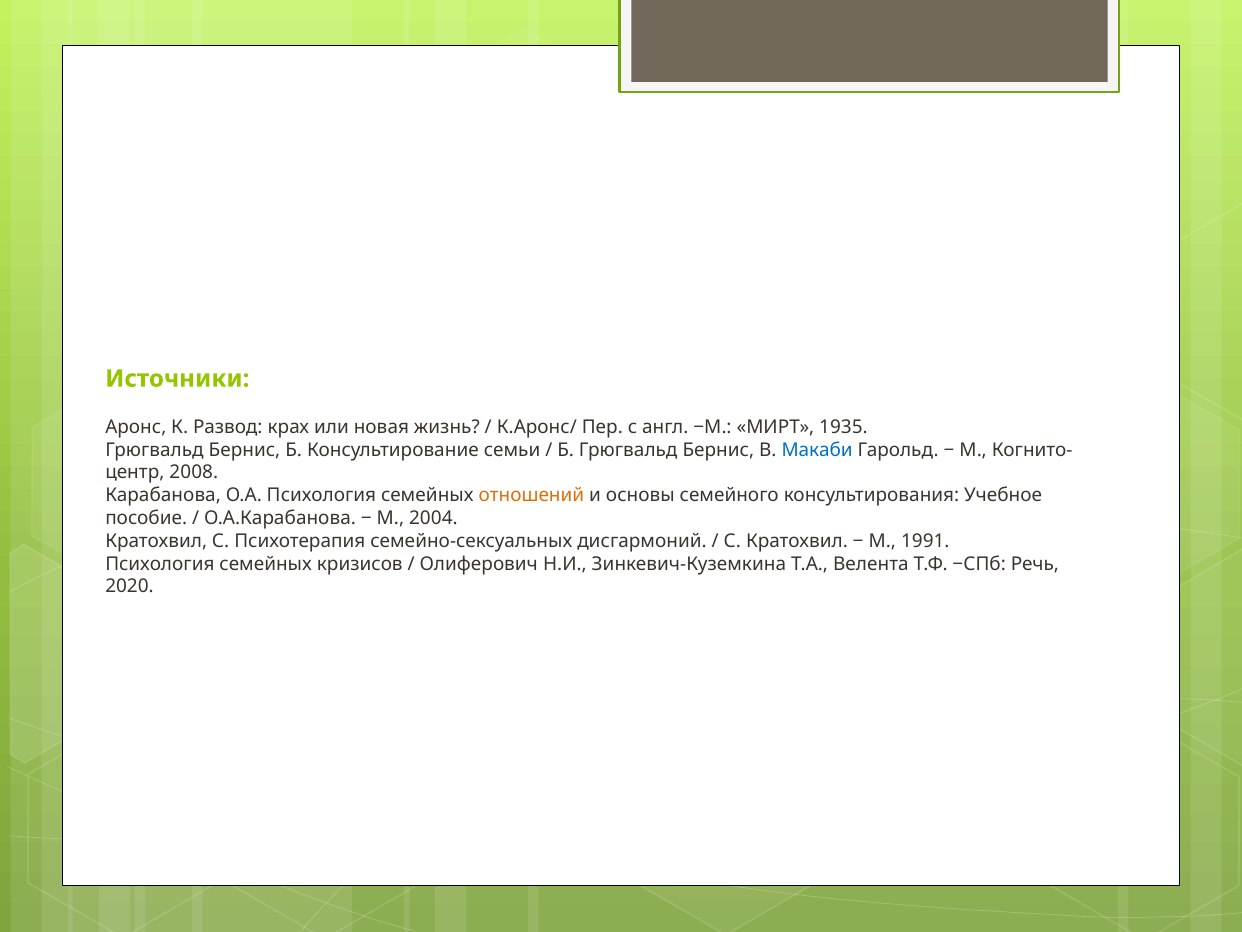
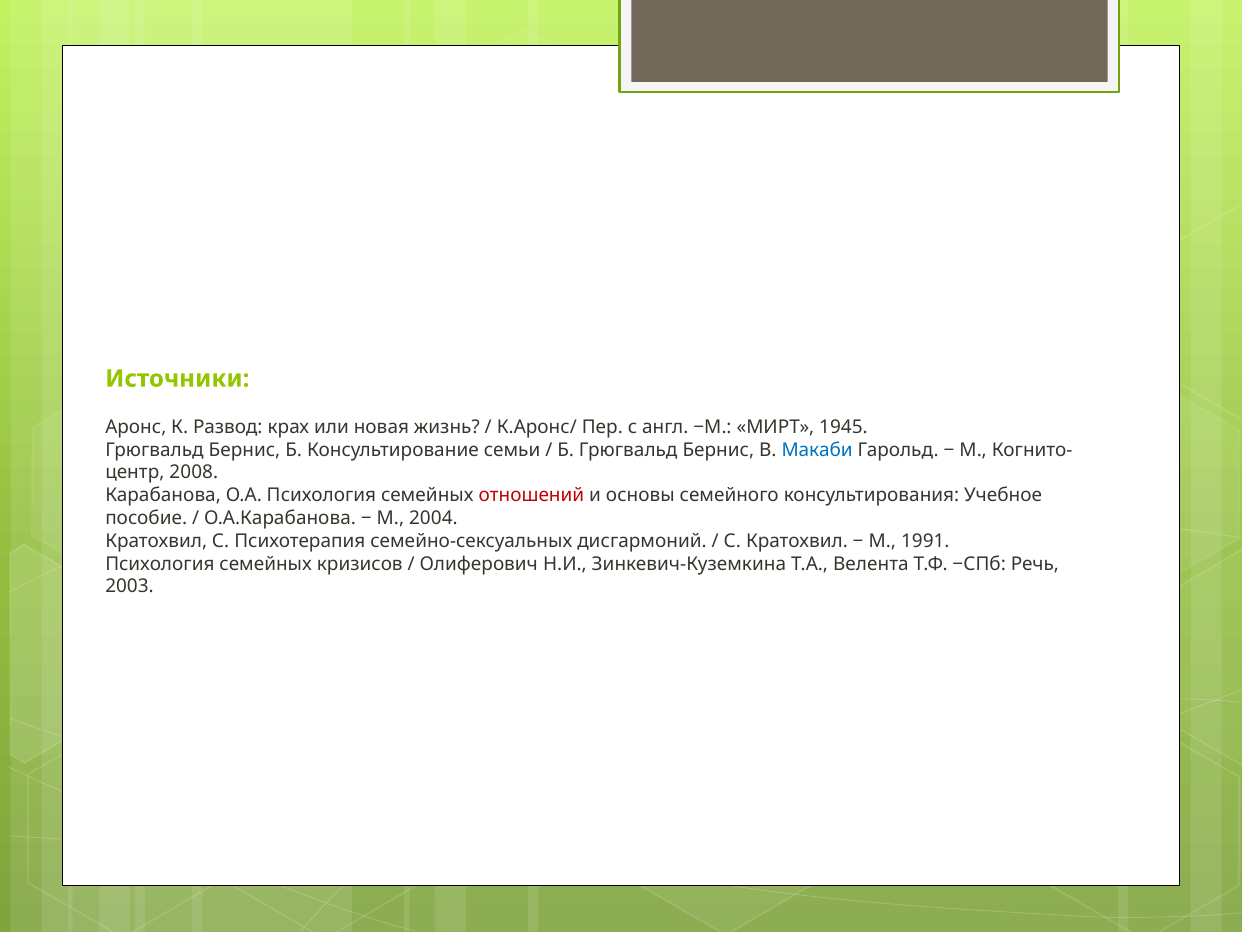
1935: 1935 -> 1945 (843, 427)
отношений colour: orange -> red (531, 495)
2020: 2020 -> 2003 (130, 586)
